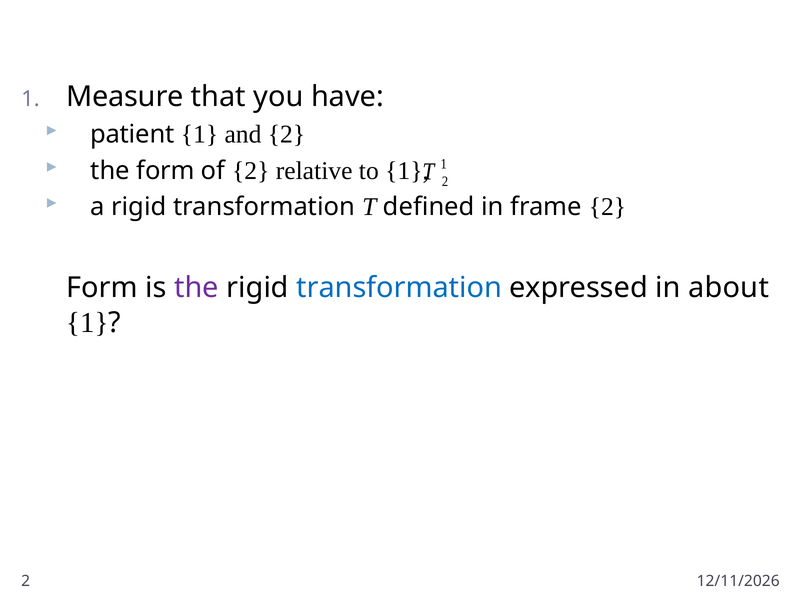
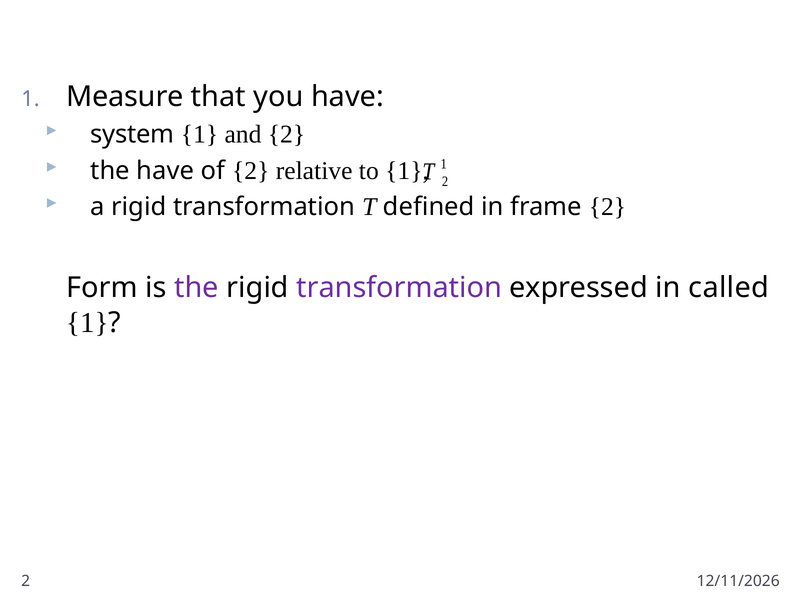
patient: patient -> system (132, 135)
the form: form -> have (165, 171)
transformation colour: blue -> purple (399, 288)
about: about -> called (729, 288)
